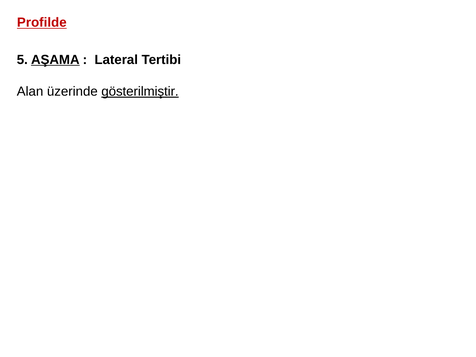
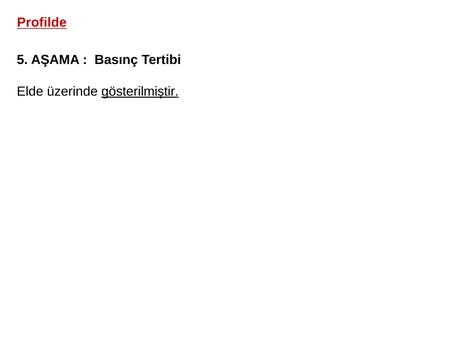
AŞAMA underline: present -> none (55, 60)
Lateral: Lateral -> Basınç (116, 60)
Alan: Alan -> Elde (30, 91)
